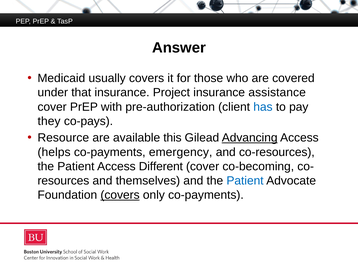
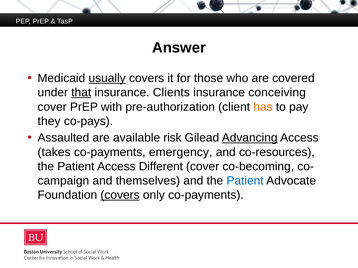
usually underline: none -> present (107, 78)
that underline: none -> present (81, 93)
Project: Project -> Clients (171, 93)
assistance: assistance -> conceiving (277, 93)
has colour: blue -> orange (263, 107)
Resource: Resource -> Assaulted (63, 138)
this: this -> risk (172, 138)
helps: helps -> takes (54, 152)
resources: resources -> campaign (63, 181)
